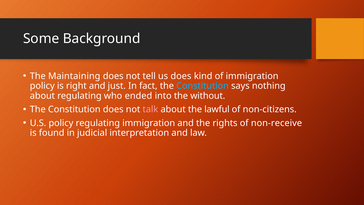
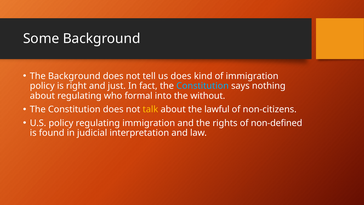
The Maintaining: Maintaining -> Background (74, 76)
ended: ended -> formal (139, 96)
talk colour: pink -> yellow (150, 109)
non-receive: non-receive -> non-defined (277, 123)
